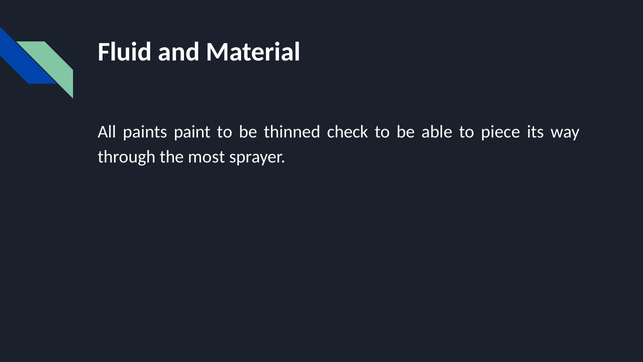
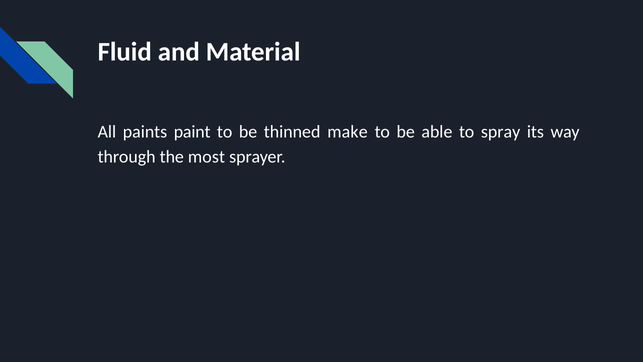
check: check -> make (347, 132)
piece: piece -> spray (501, 132)
